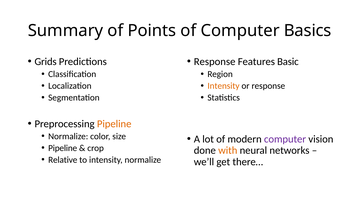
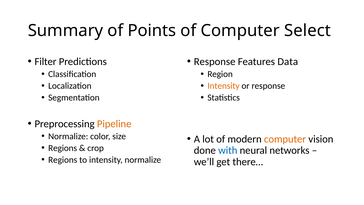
Basics: Basics -> Select (308, 31)
Grids: Grids -> Filter (46, 62)
Basic: Basic -> Data (288, 62)
computer colour: purple -> orange (285, 139)
Pipeline: Pipeline -> Regions (63, 148)
with colour: orange -> blue (228, 150)
Relative: Relative -> Regions (63, 160)
